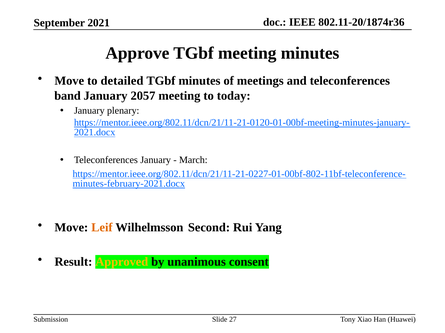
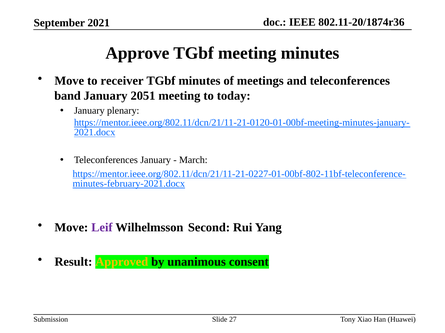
detailed: detailed -> receiver (122, 81)
2057: 2057 -> 2051 (143, 96)
Leif colour: orange -> purple (102, 228)
